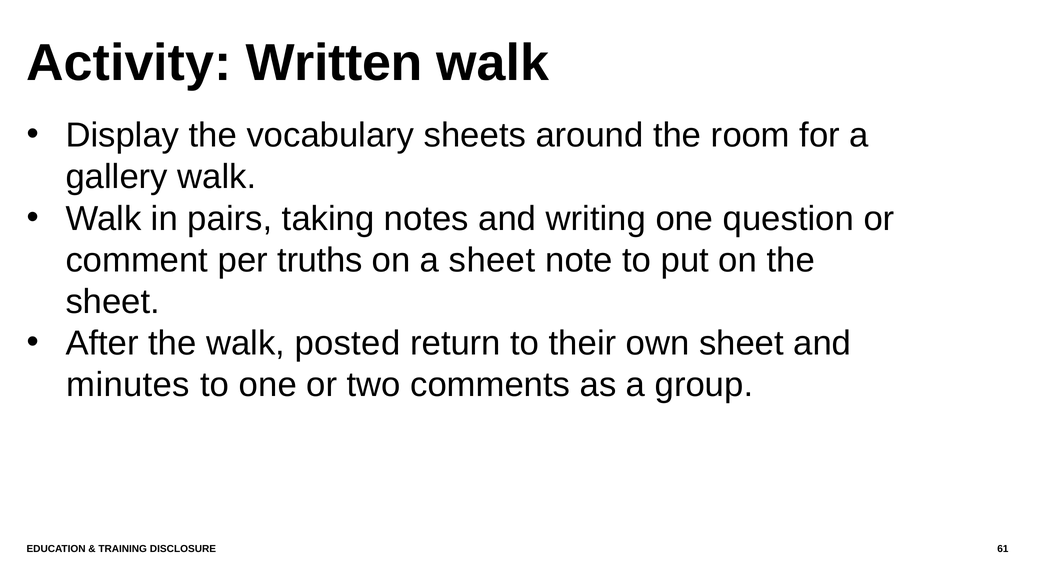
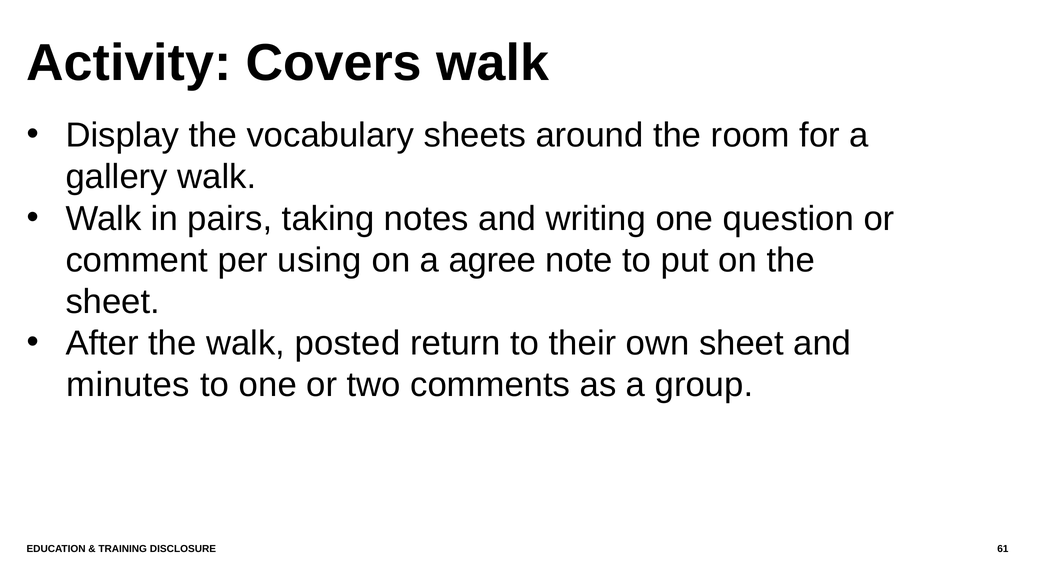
Written: Written -> Covers (334, 63)
truths: truths -> using (320, 260)
a sheet: sheet -> agree (492, 260)
